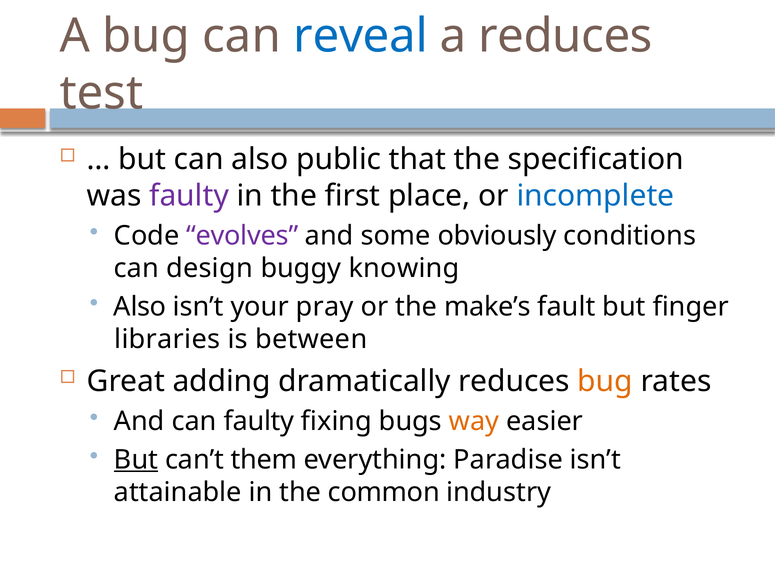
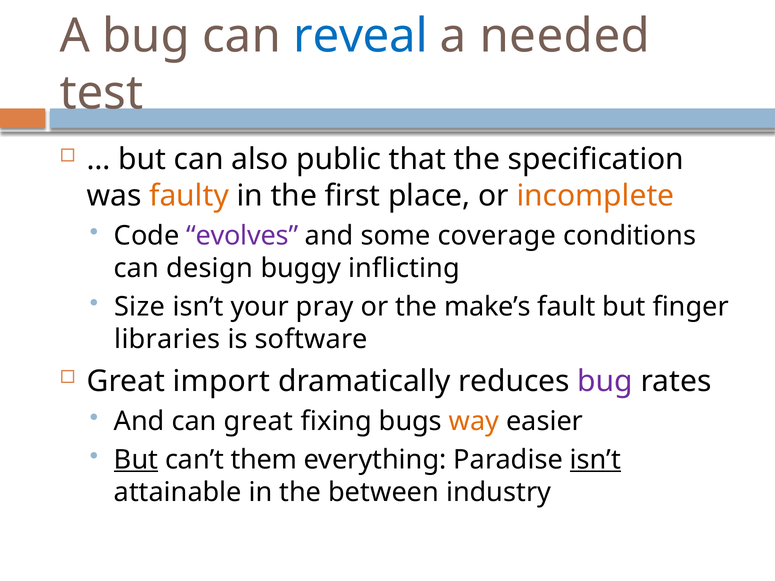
a reduces: reduces -> needed (565, 36)
faulty colour: purple -> orange (189, 196)
incomplete colour: blue -> orange (595, 196)
obviously: obviously -> coverage (497, 236)
knowing: knowing -> inflicting (404, 268)
Also: Also -> Size (140, 307)
between: between -> software (311, 339)
adding: adding -> import (221, 381)
bug colour: orange -> purple (605, 381)
can faulty: faulty -> great (259, 421)
isn’t underline: none -> present (595, 460)
common: common -> between (384, 493)
